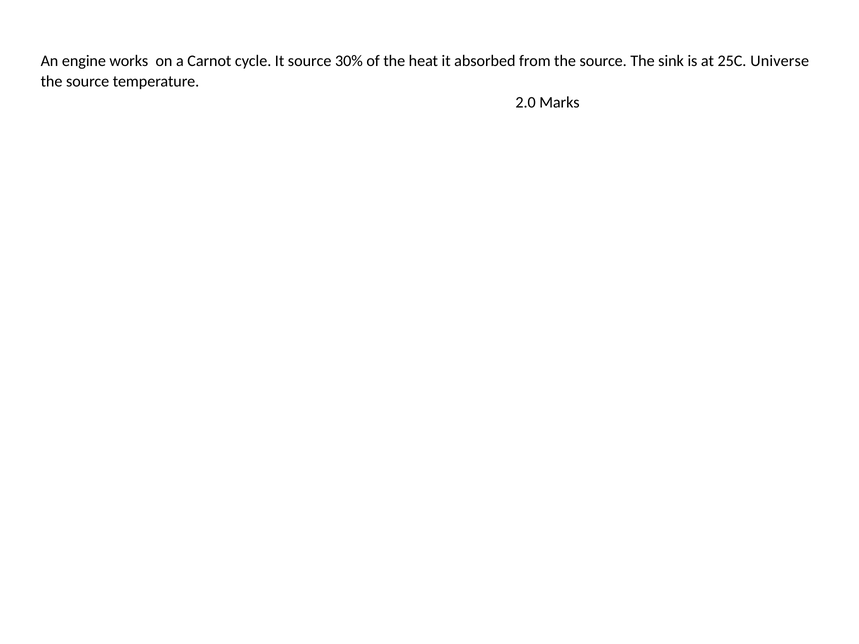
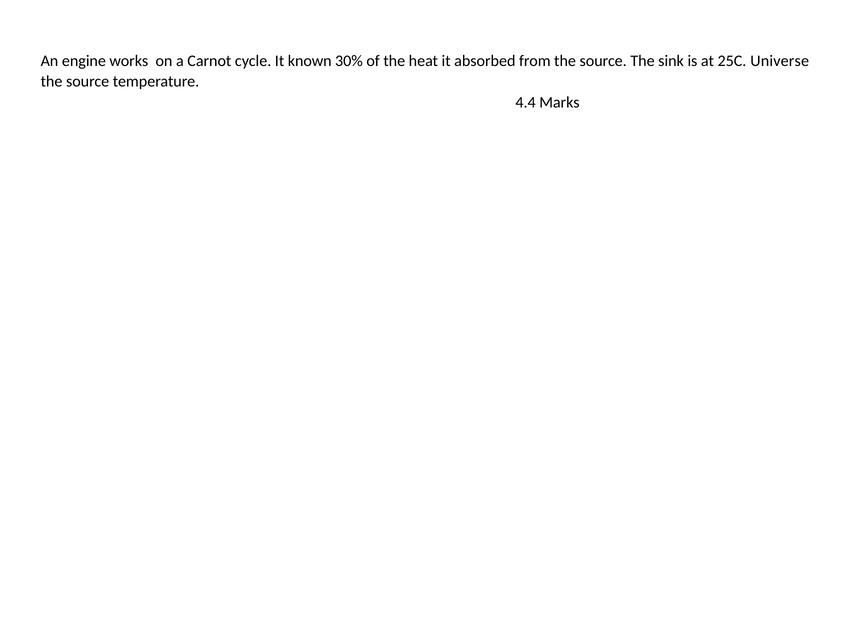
It source: source -> known (310, 61)
2.0: 2.0 -> 4.4 (526, 102)
